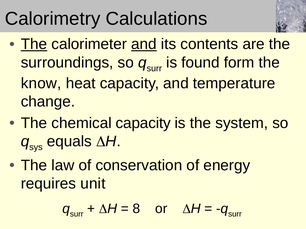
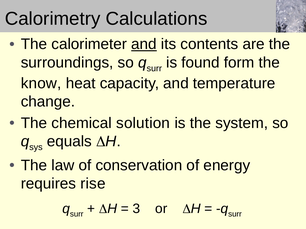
The underline: present -> none (34, 44)
chemical capacity: capacity -> solution (143, 123)
unit: unit -> rise (93, 184)
8: 8 -> 3 (136, 209)
